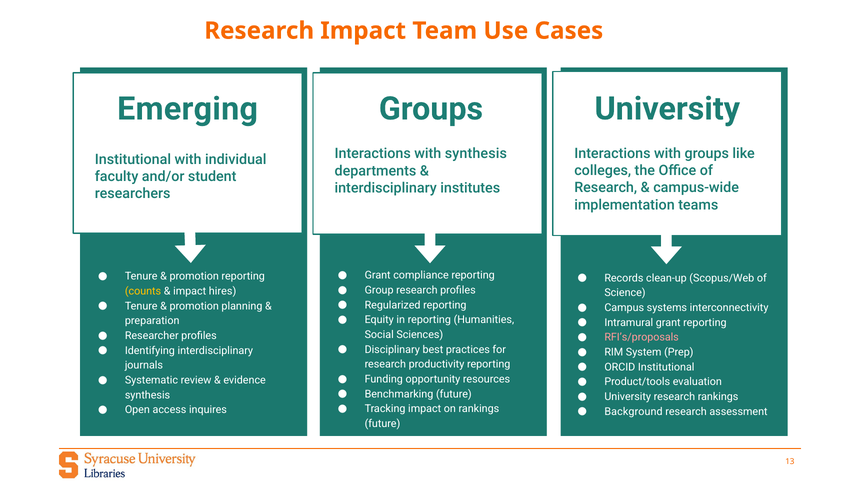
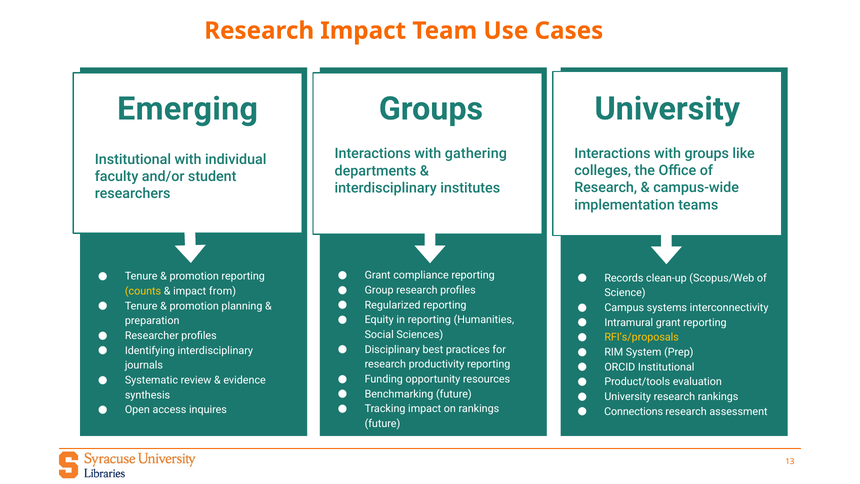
with synthesis: synthesis -> gathering (476, 154)
hires: hires -> from (223, 291)
RFI’s/proposals colour: pink -> yellow (642, 337)
Background: Background -> Connections (634, 411)
